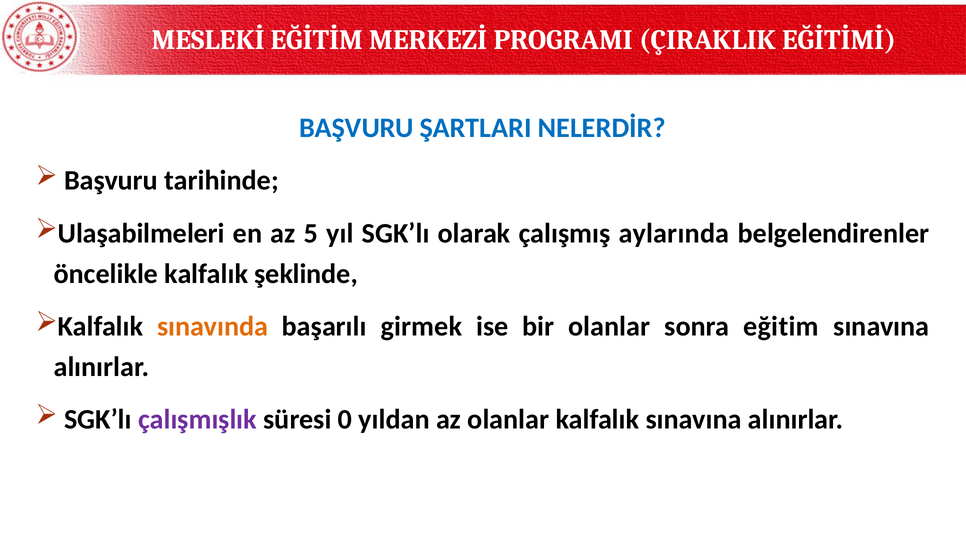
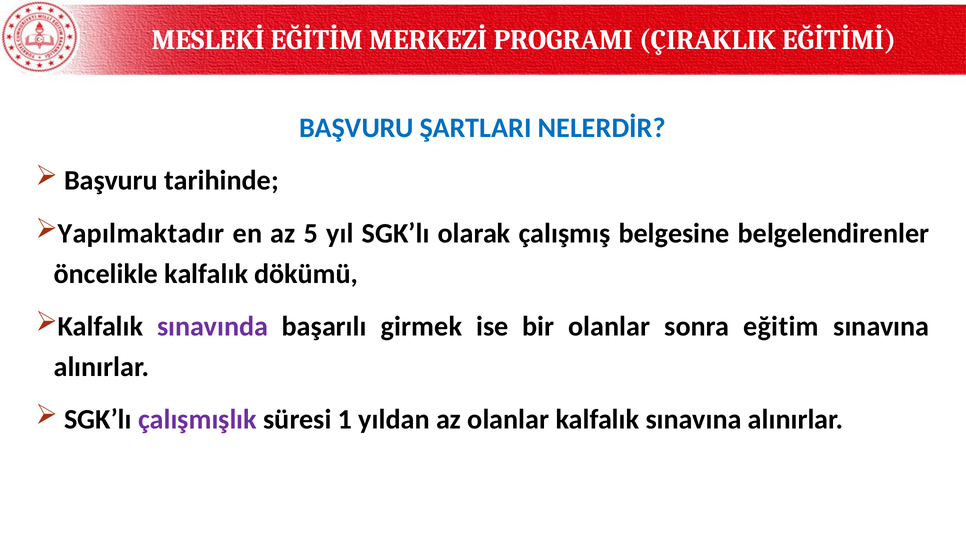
Ulaşabilmeleri: Ulaşabilmeleri -> Yapılmaktadır (141, 233)
aylarında: aylarında -> belgesine (674, 233)
şeklinde: şeklinde -> dökümü (306, 274)
sınavında colour: orange -> purple (213, 327)
0: 0 -> 1 (345, 420)
